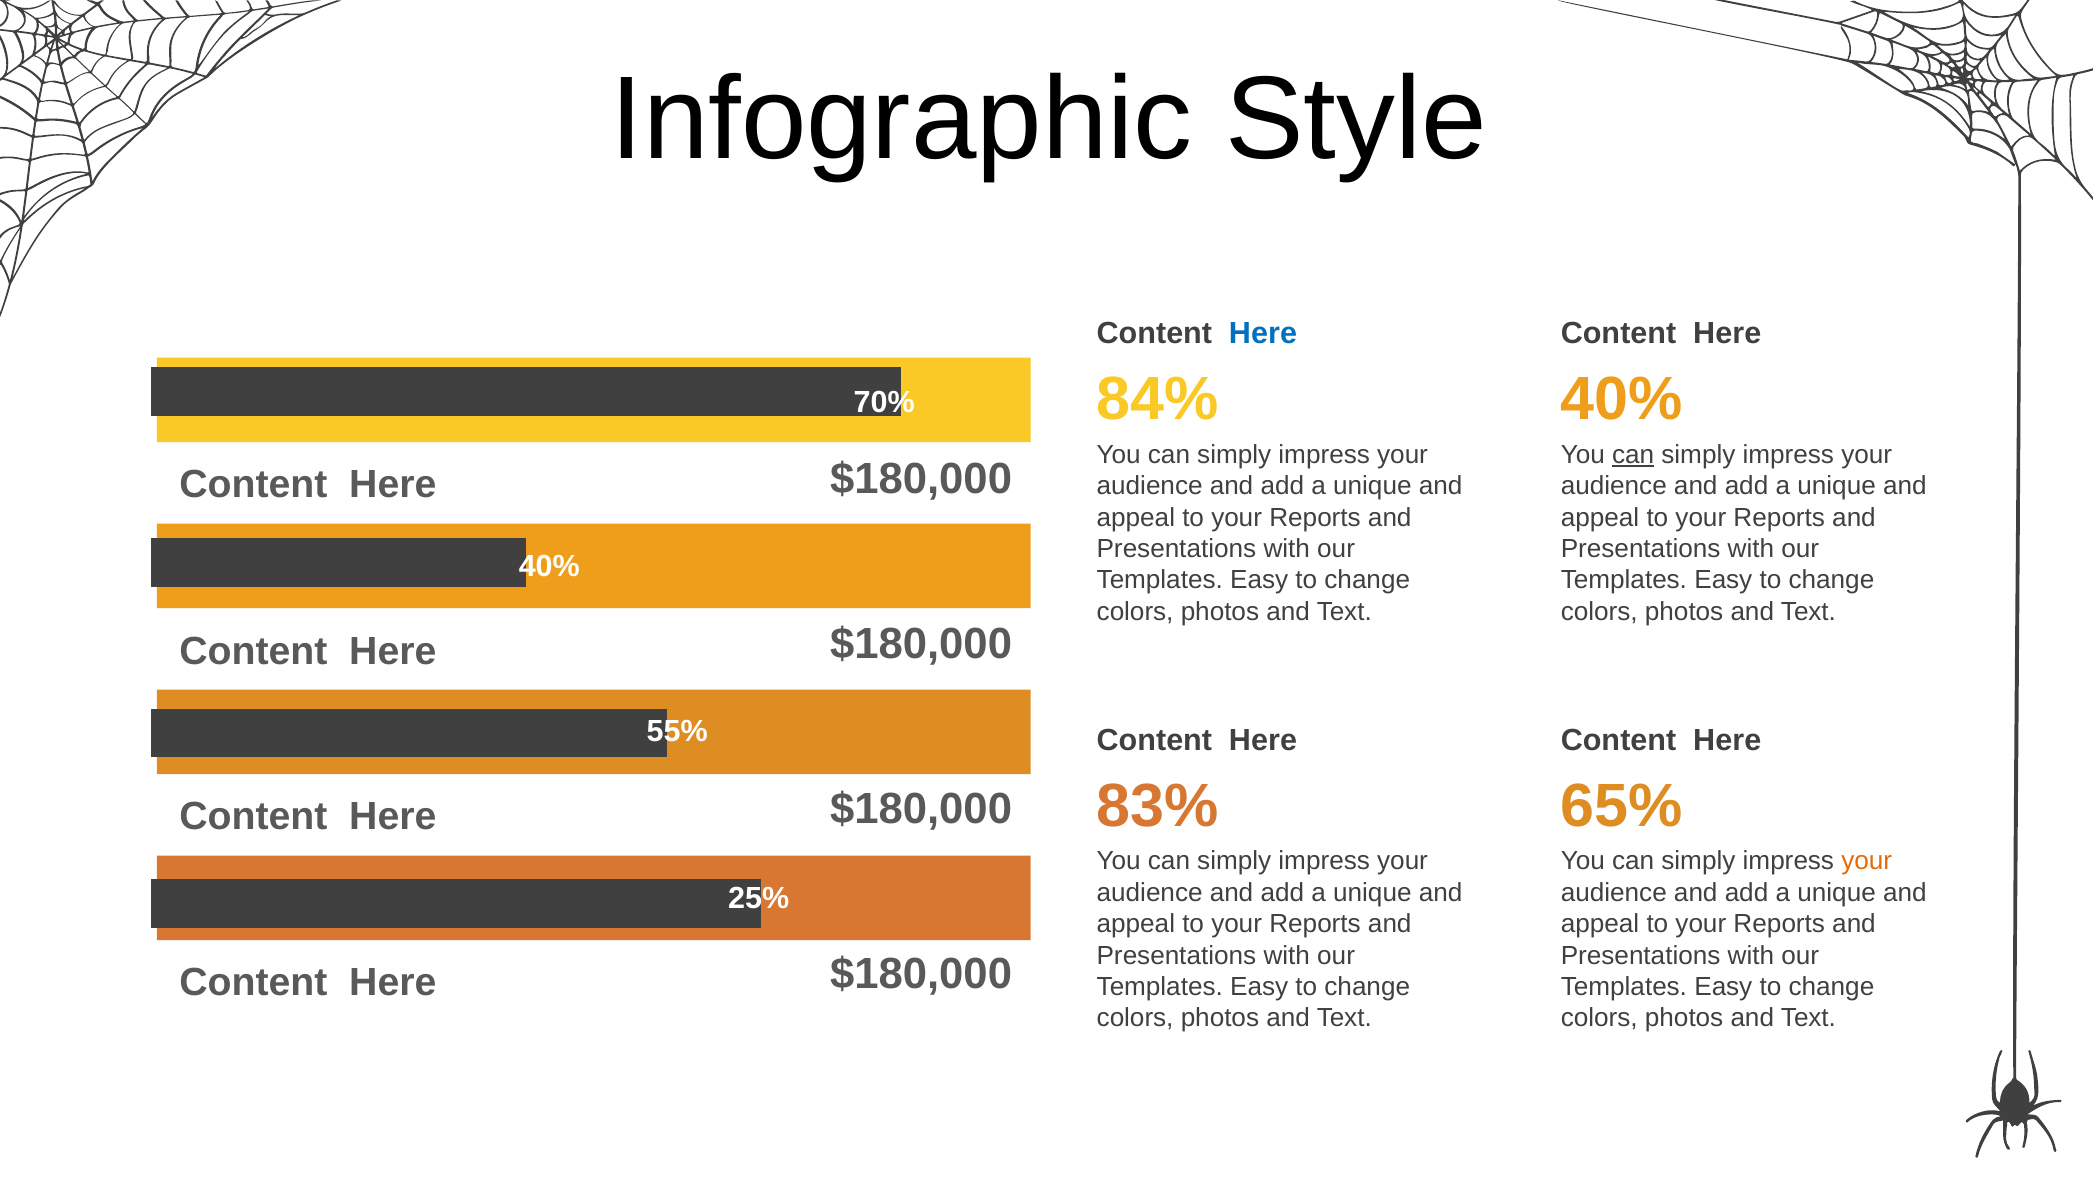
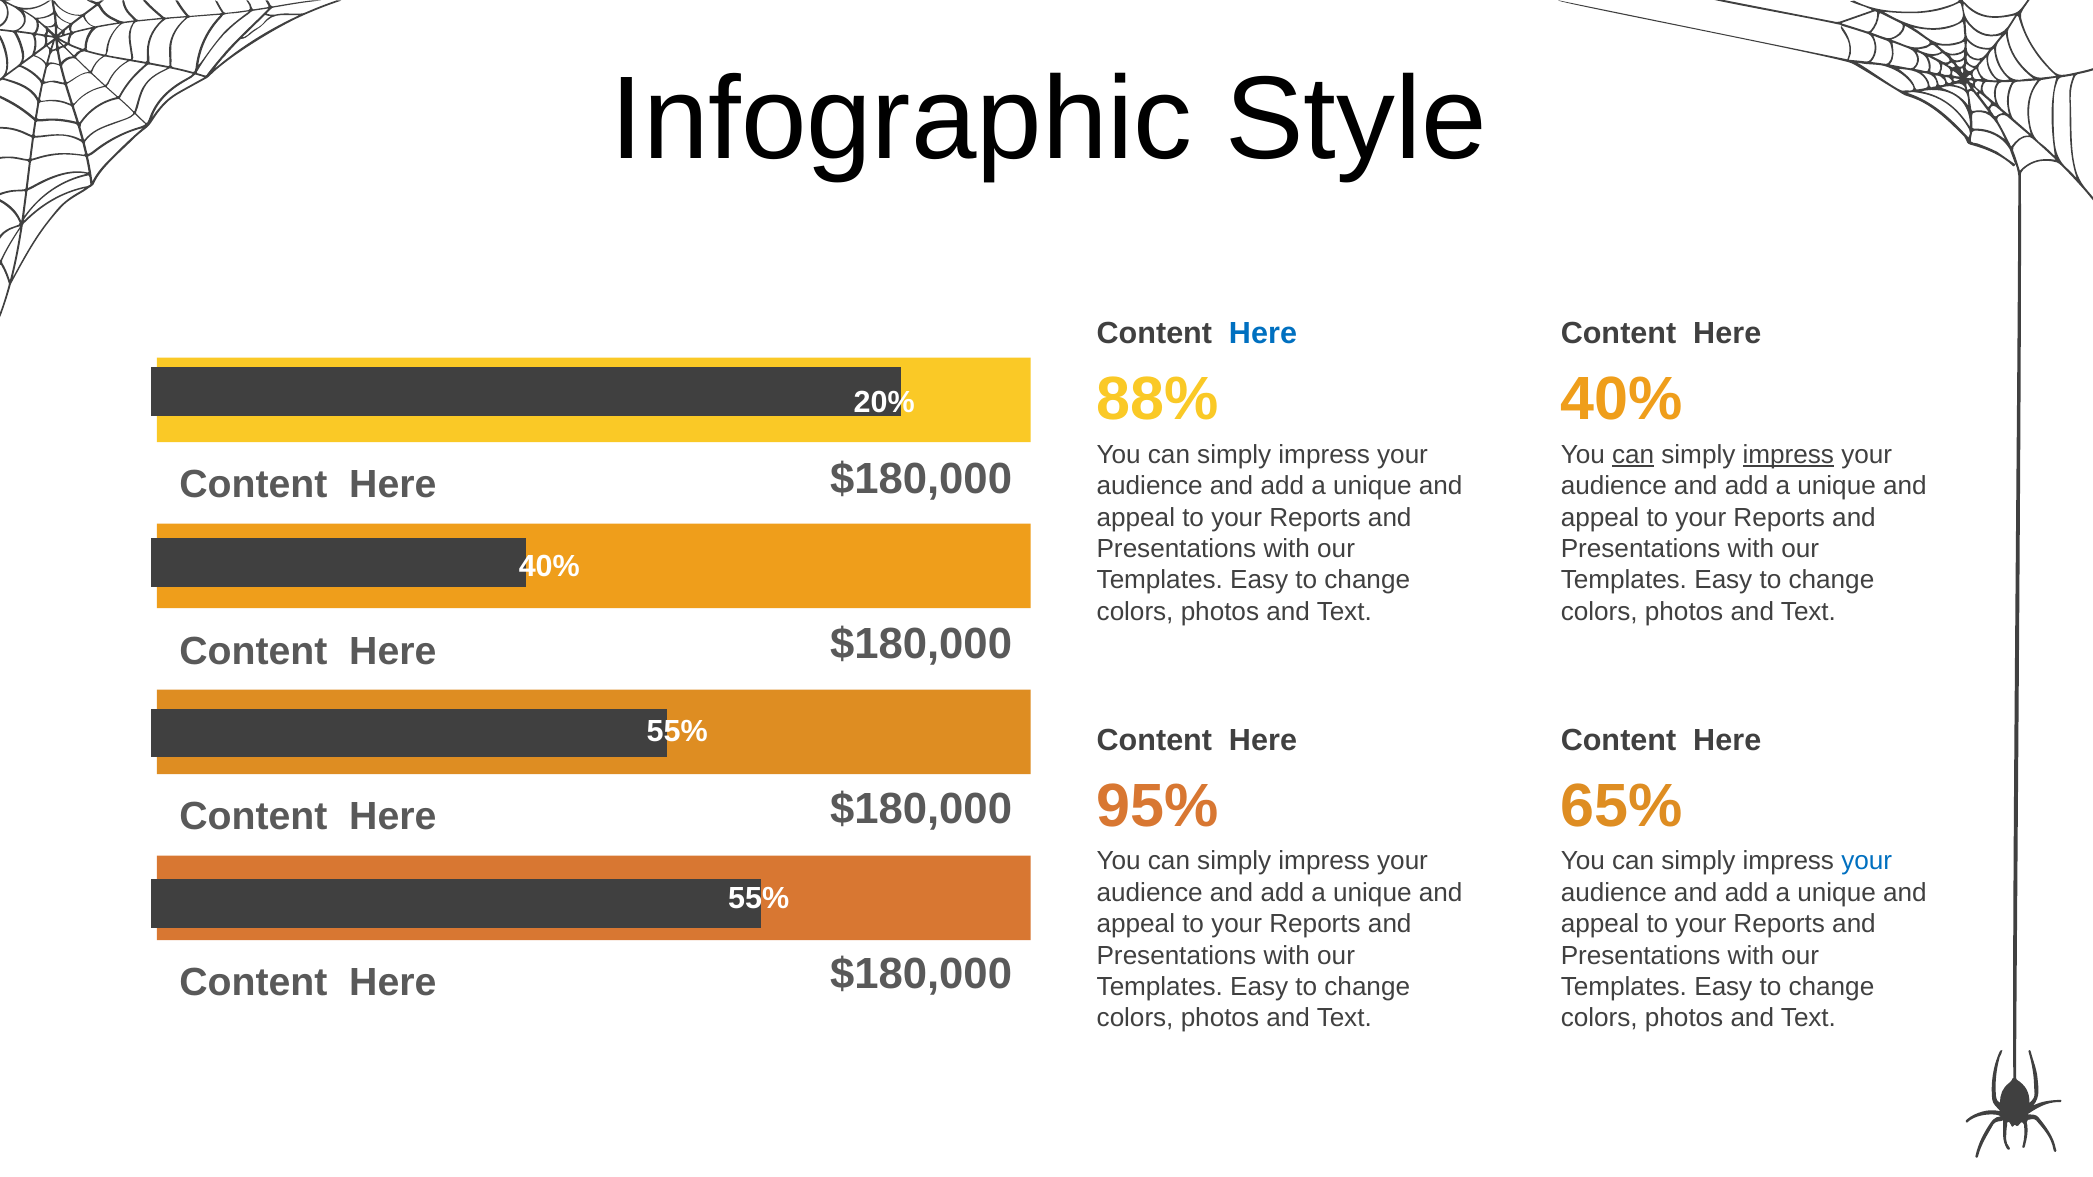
84%: 84% -> 88% (1158, 400)
70%: 70% -> 20% (884, 402)
impress underline: none -> present (1788, 455)
83%: 83% -> 95% (1158, 806)
your colour: orange -> blue (1867, 861)
25%: 25% -> 55% (759, 899)
